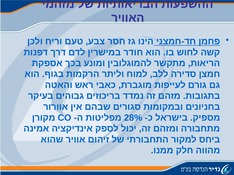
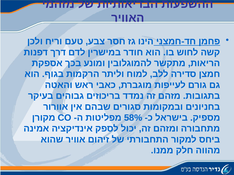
28%: 28% -> 58% (133, 118)
